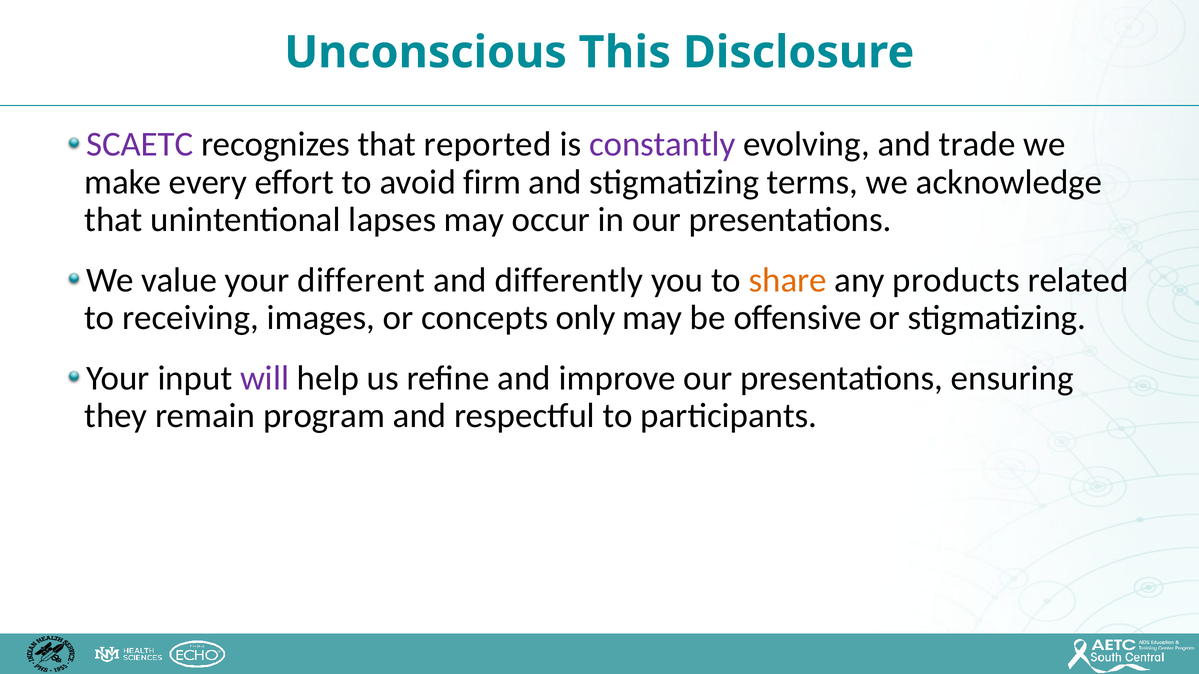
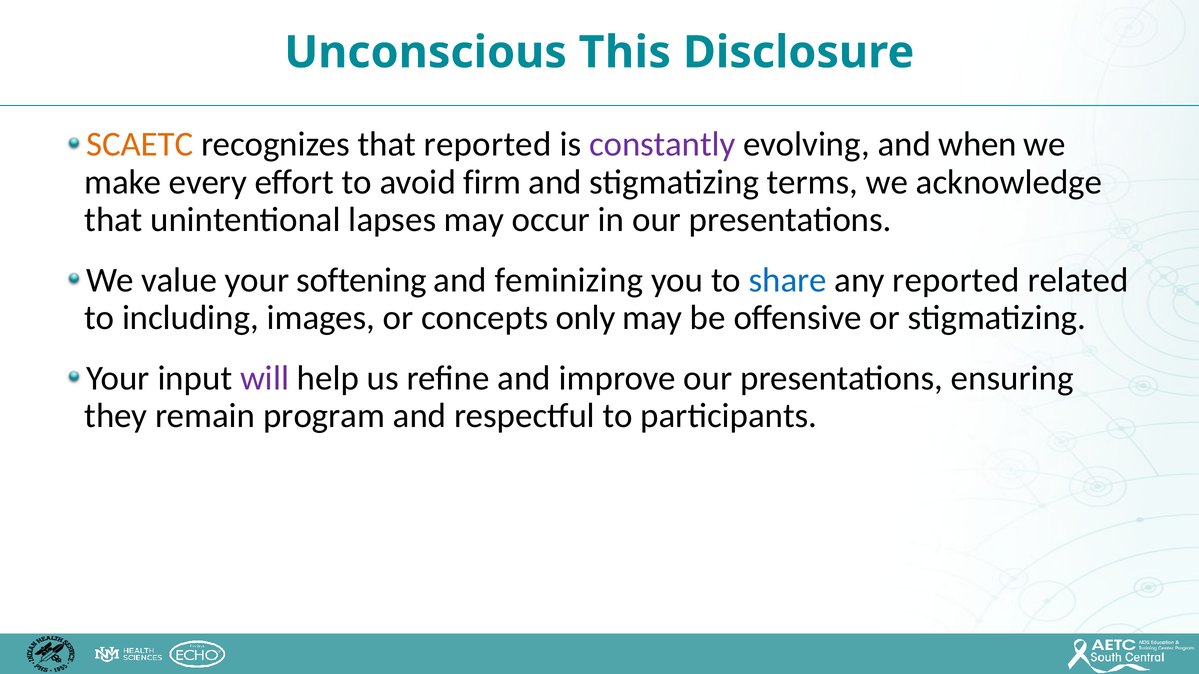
SCAETC colour: purple -> orange (140, 144)
trade: trade -> when (977, 144)
different: different -> softening (361, 280)
differently: differently -> feminizing (569, 280)
share colour: orange -> blue (788, 280)
any products: products -> reported (956, 280)
receiving: receiving -> including (190, 318)
